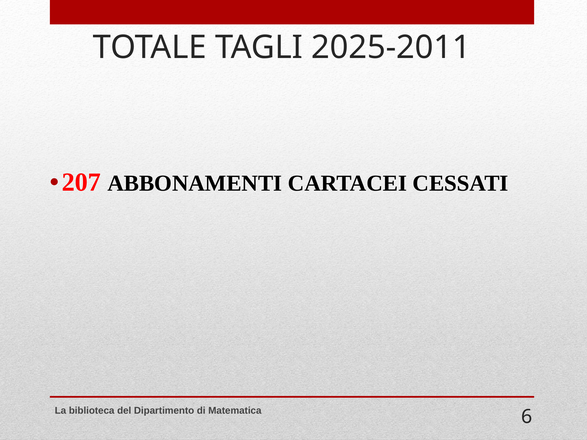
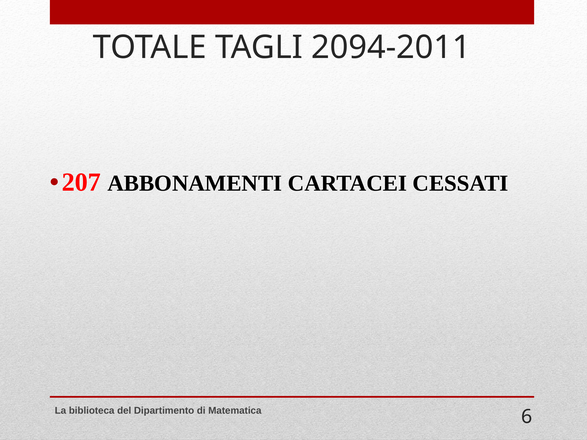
2025-2011: 2025-2011 -> 2094-2011 (391, 47)
